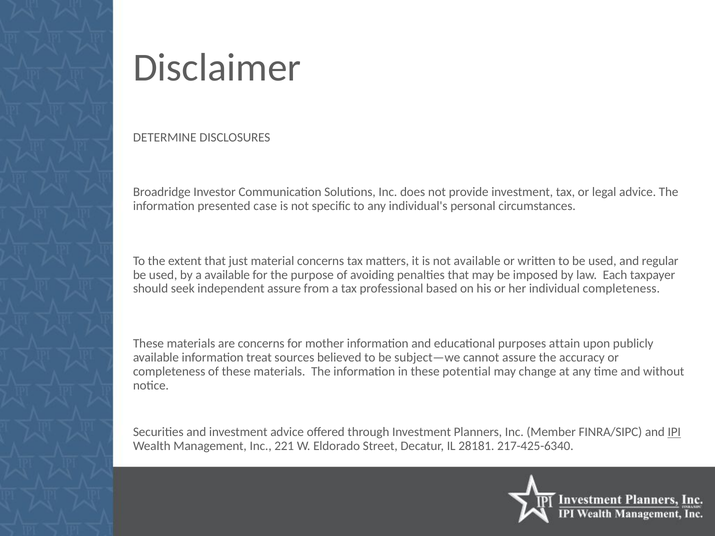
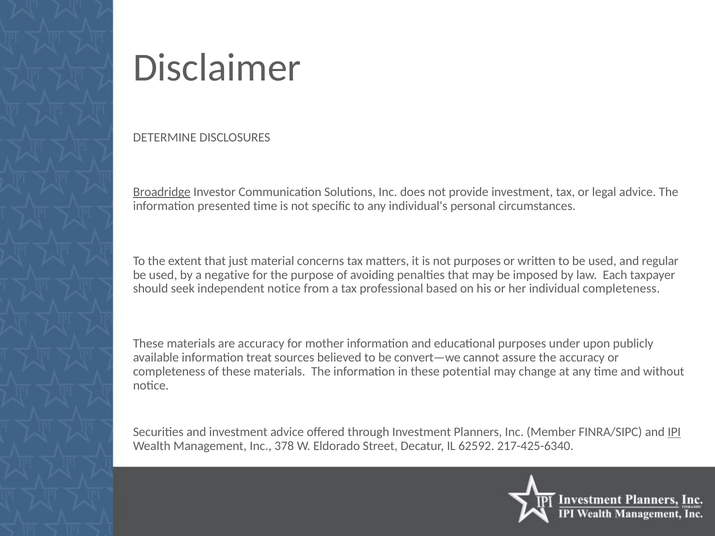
Broadridge underline: none -> present (162, 192)
presented case: case -> time (265, 206)
not available: available -> purposes (477, 261)
a available: available -> negative (227, 275)
independent assure: assure -> notice (284, 289)
are concerns: concerns -> accuracy (261, 344)
attain: attain -> under (565, 344)
subject—we: subject—we -> convert—we (427, 358)
221: 221 -> 378 (284, 446)
28181: 28181 -> 62592 (476, 446)
